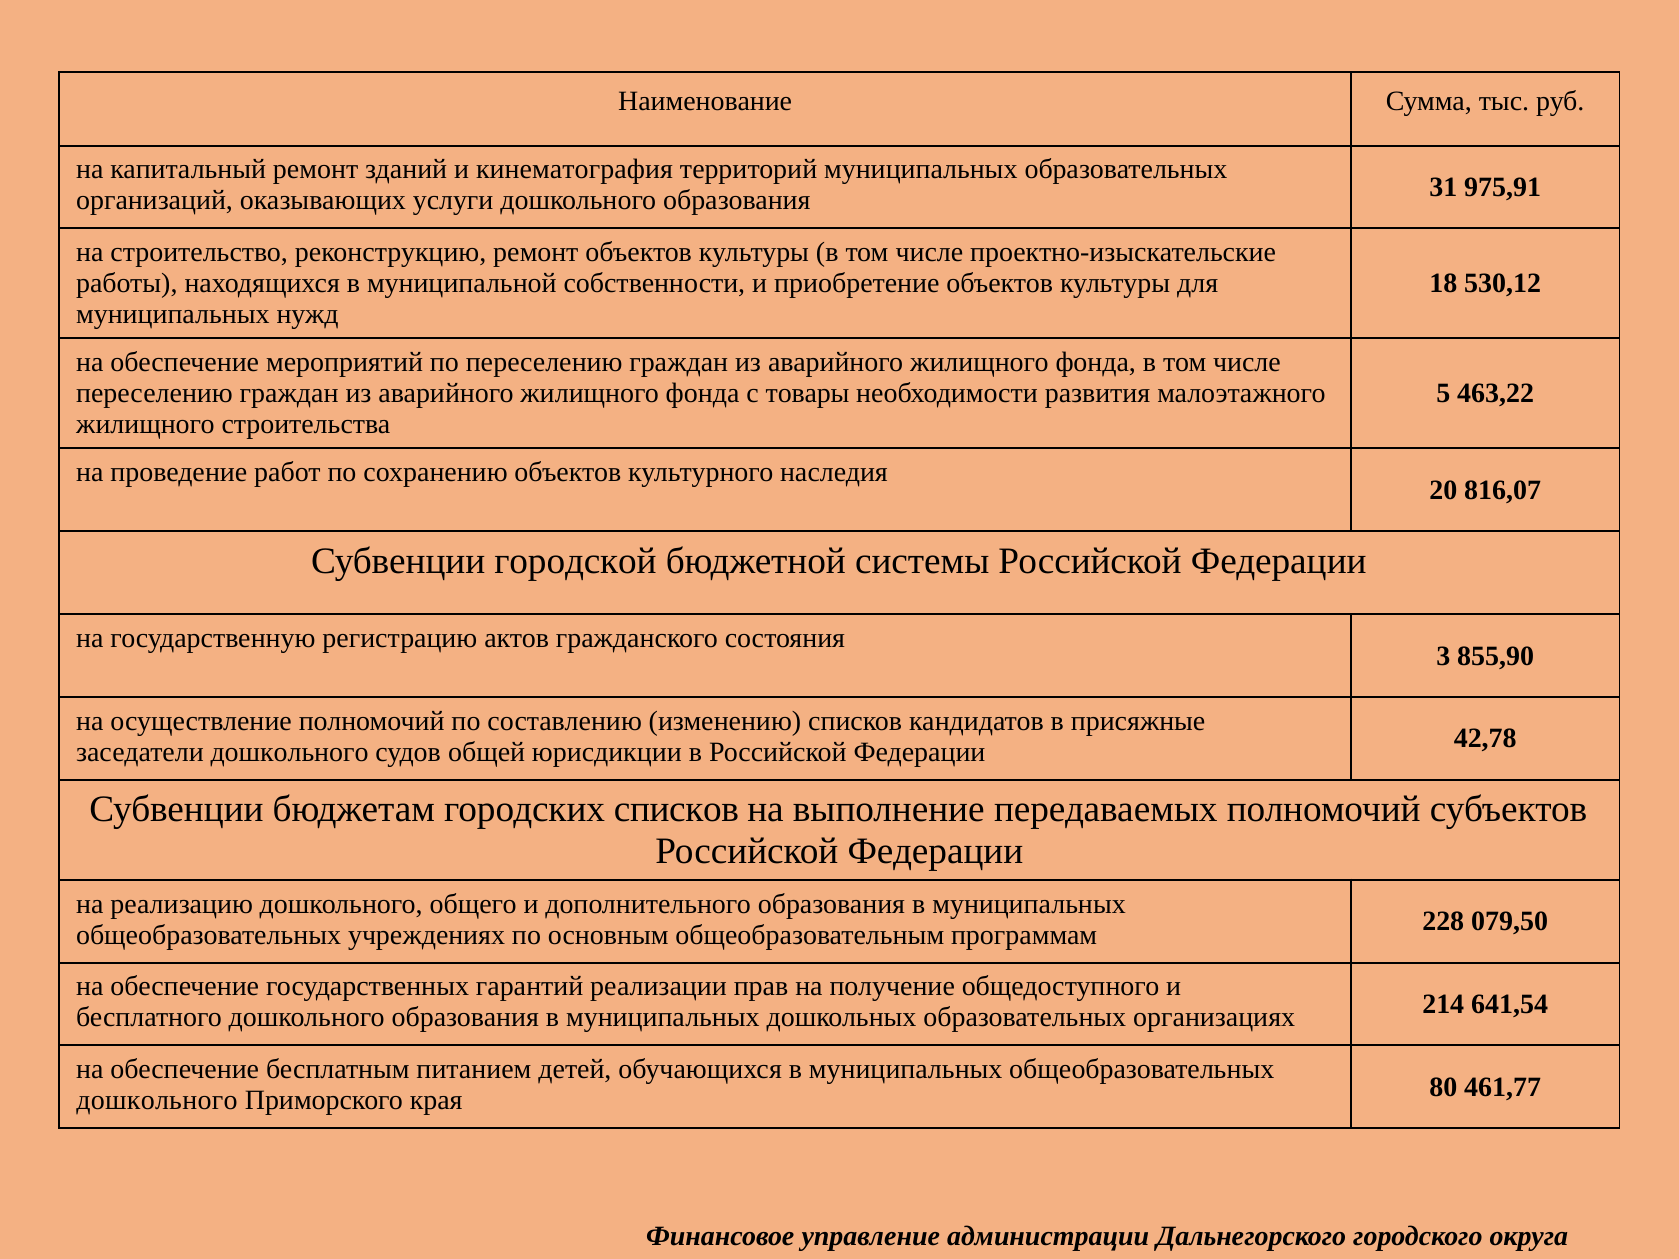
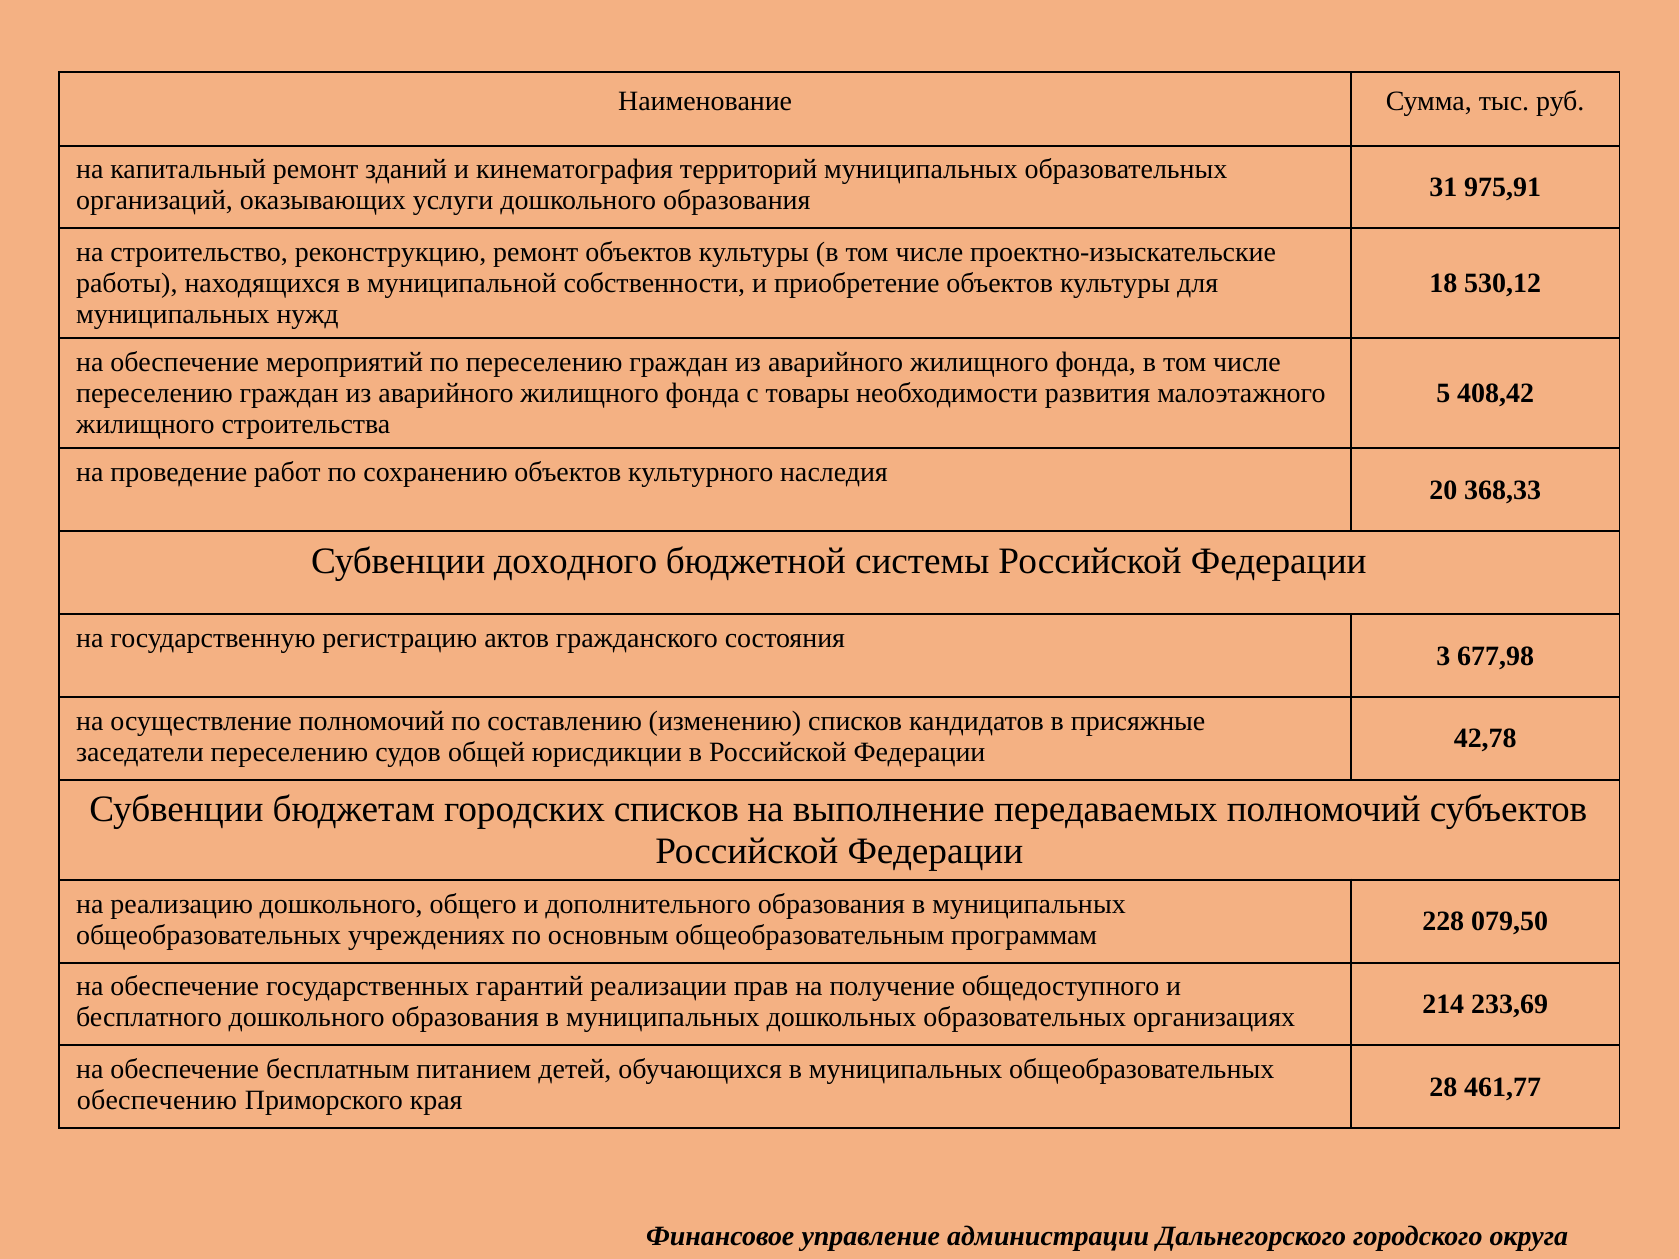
463,22: 463,22 -> 408,42 (1496, 394)
816,07: 816,07 -> 368,33 (1503, 490)
городской: городской -> доходного (576, 561)
855,90: 855,90 -> 677,98 (1496, 656)
заседатели дошкольного: дошкольного -> переселению (289, 752)
641,54: 641,54 -> 233,69 (1510, 1004)
дошкольного: дошкольного -> обеспечению (157, 1101)
80: 80 -> 28 (1443, 1087)
